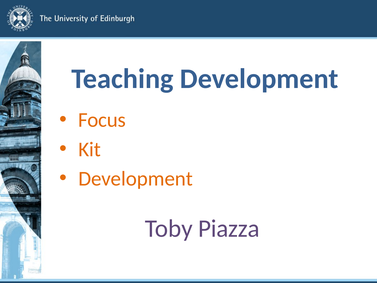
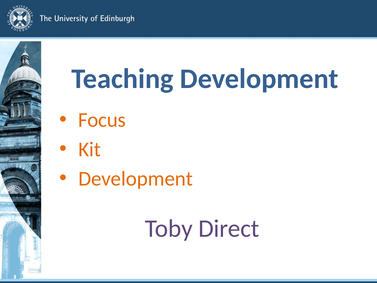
Piazza: Piazza -> Direct (229, 228)
